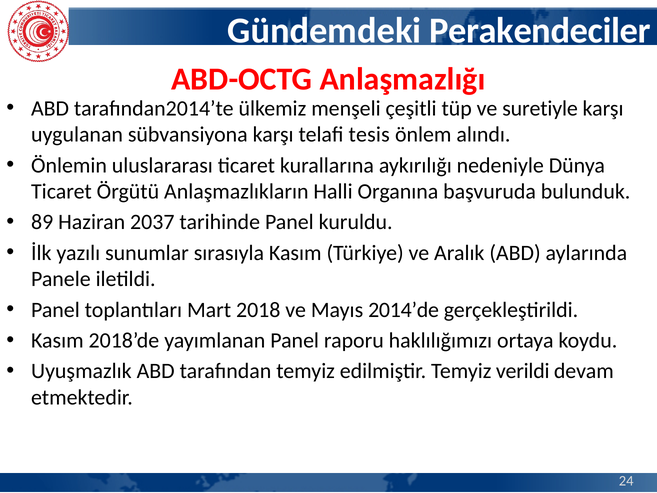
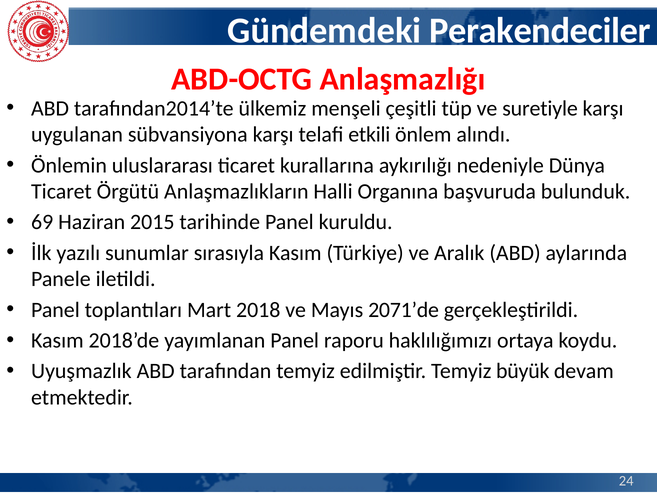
tesis: tesis -> etkili (369, 135)
89: 89 -> 69 (42, 222)
2037: 2037 -> 2015 (152, 222)
2014’de: 2014’de -> 2071’de (404, 310)
verildi: verildi -> büyük (523, 371)
